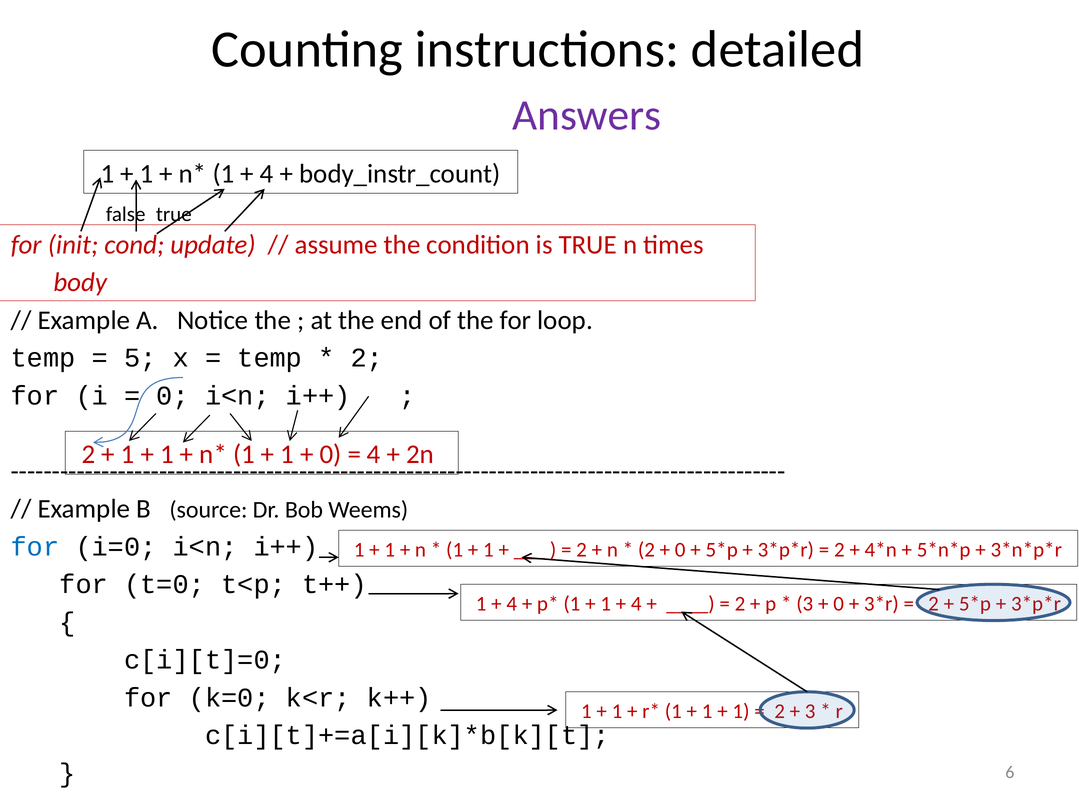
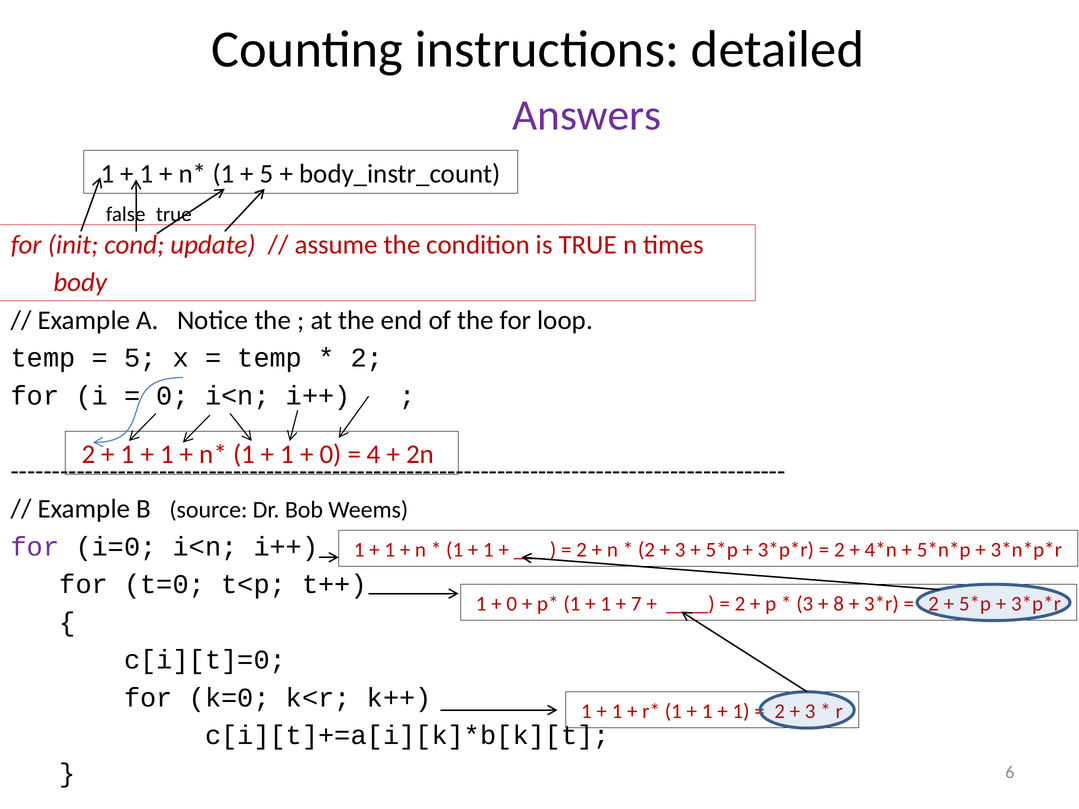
4: 4 -> 5 (267, 174)
for colour: blue -> purple (35, 547)
0: 0 -> 3 (680, 550)
4: 4 -> 0 (512, 604)
4: 4 -> 7 (636, 604)
0: 0 -> 8 (839, 604)
